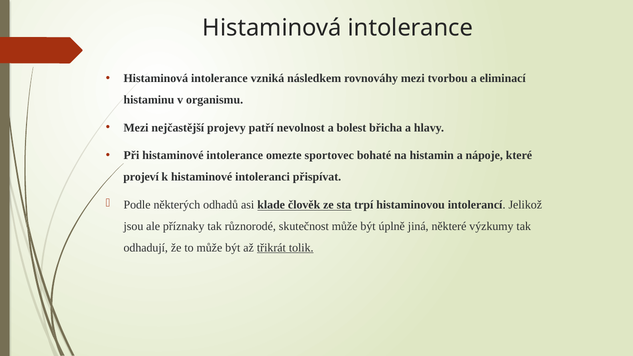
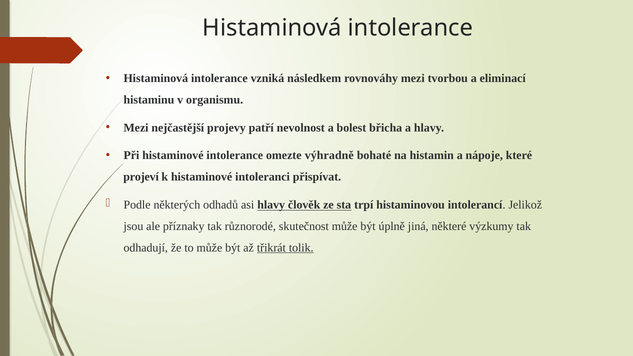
sportovec: sportovec -> výhradně (329, 156)
asi klade: klade -> hlavy (271, 205)
